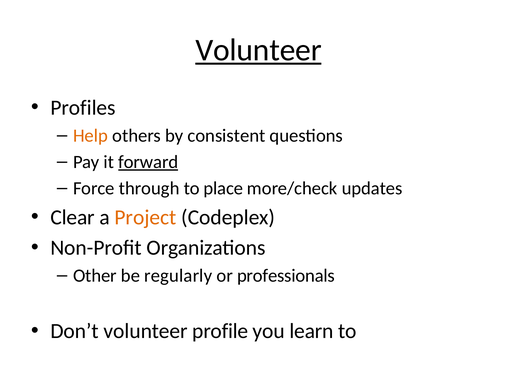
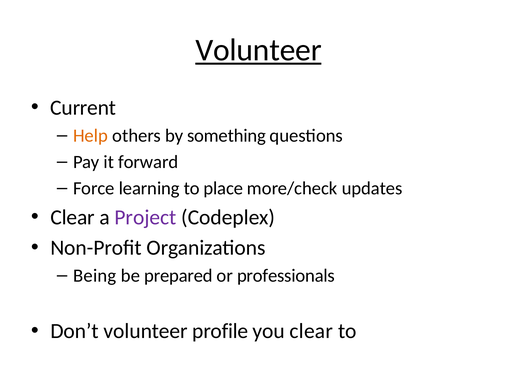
Profiles: Profiles -> Current (83, 107)
consistent: consistent -> something (227, 135)
forward underline: present -> none (148, 162)
through: through -> learning (149, 188)
Project colour: orange -> purple (145, 217)
Other: Other -> Being (95, 276)
regularly: regularly -> prepared (178, 276)
you learn: learn -> clear (311, 331)
